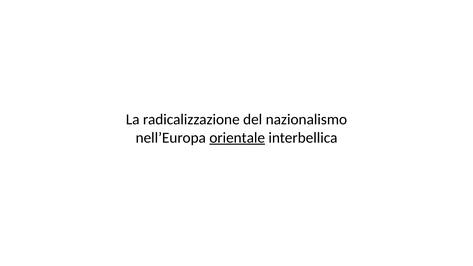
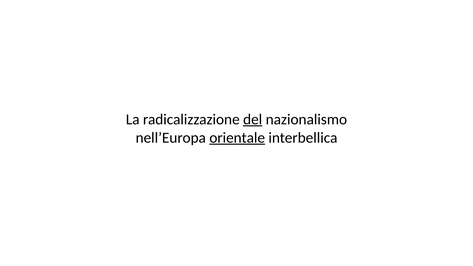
del underline: none -> present (253, 119)
